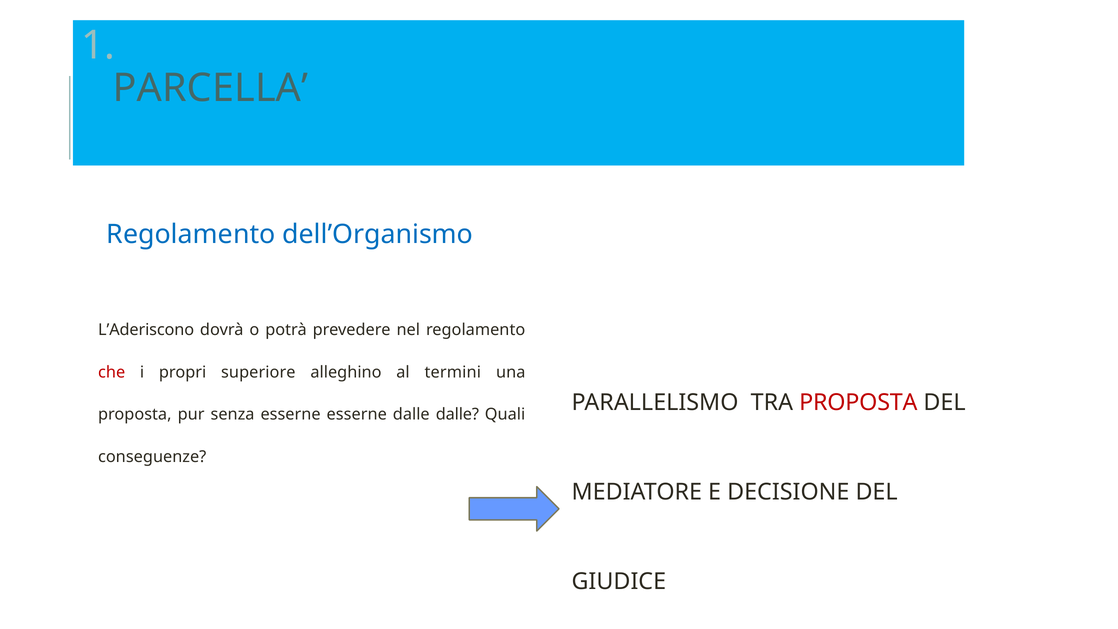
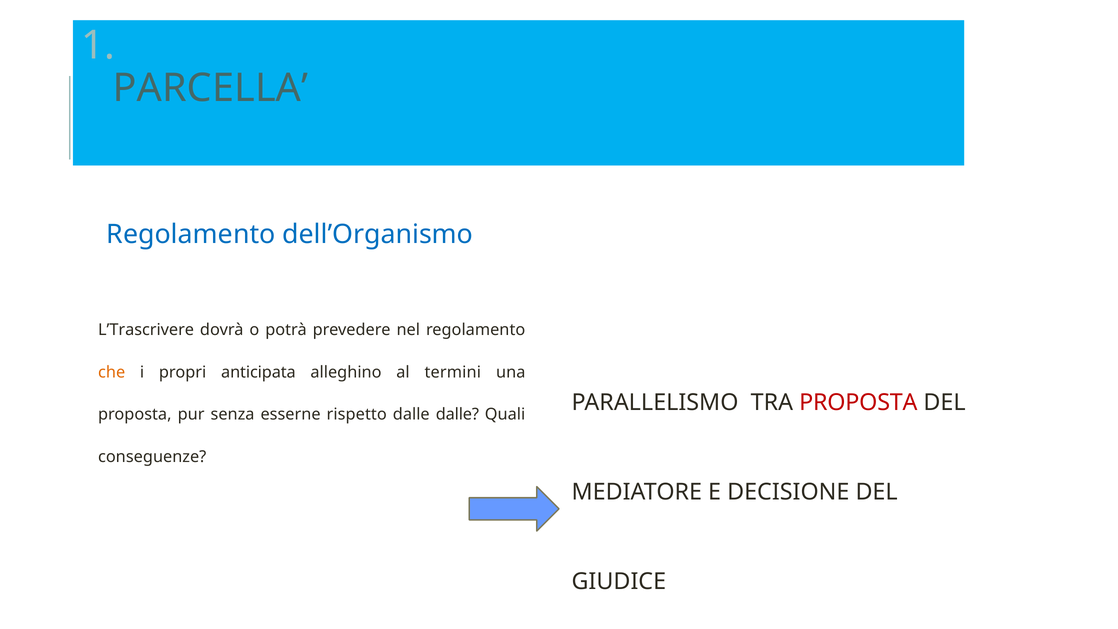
L’Aderiscono: L’Aderiscono -> L’Trascrivere (146, 330)
che colour: red -> orange (112, 372)
superiore: superiore -> anticipata (258, 372)
esserne esserne: esserne -> rispetto (357, 414)
